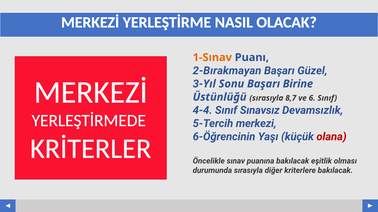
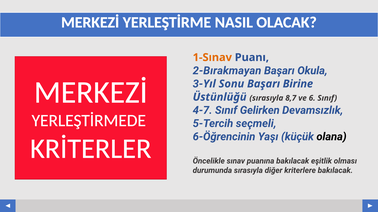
Güzel: Güzel -> Okula (312, 71)
4-4: 4-4 -> 4-7 (203, 111)
Sınavsız: Sınavsız -> Gelirken (260, 111)
merkezi: merkezi -> seçmeli (256, 124)
olana colour: red -> black (331, 137)
